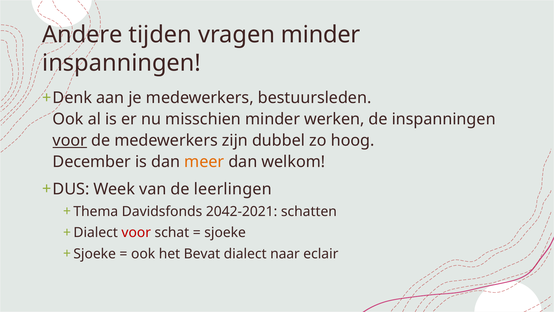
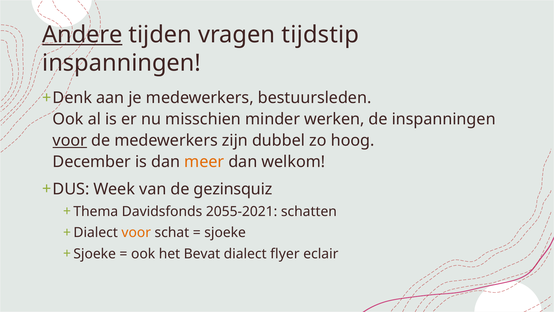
Andere underline: none -> present (82, 34)
vragen minder: minder -> tijdstip (320, 34)
leerlingen: leerlingen -> gezinsquiz (233, 189)
2042-2021: 2042-2021 -> 2055-2021 (242, 211)
voor colour: red -> orange (136, 232)
naar: naar -> flyer (285, 254)
